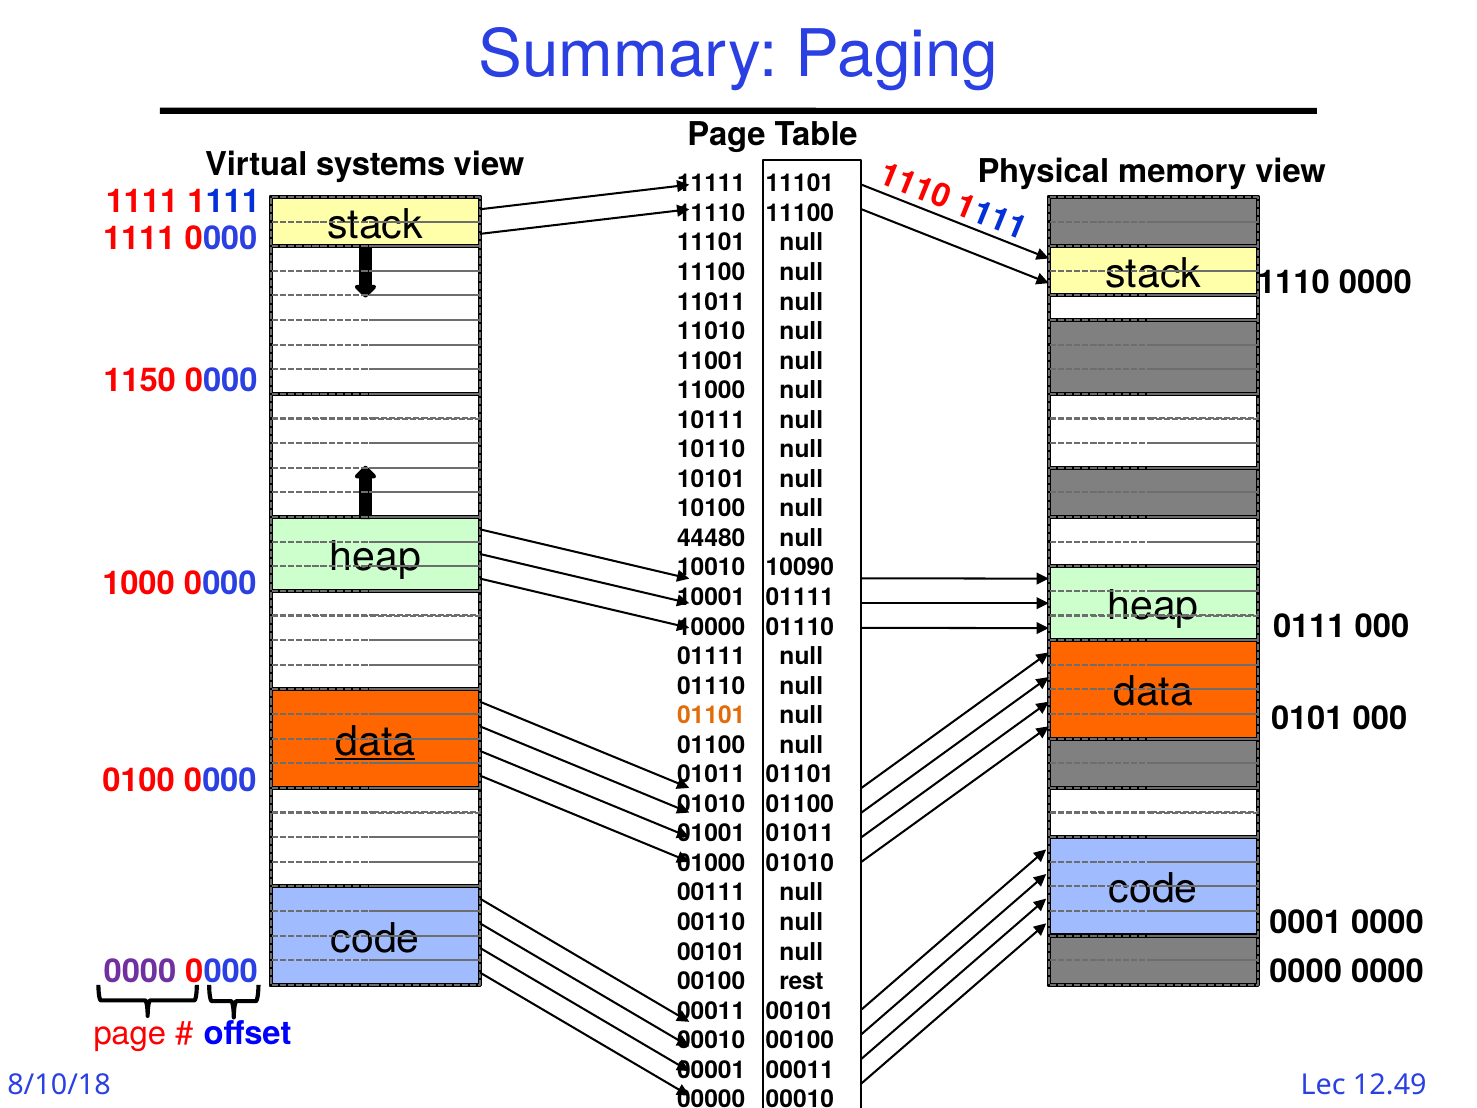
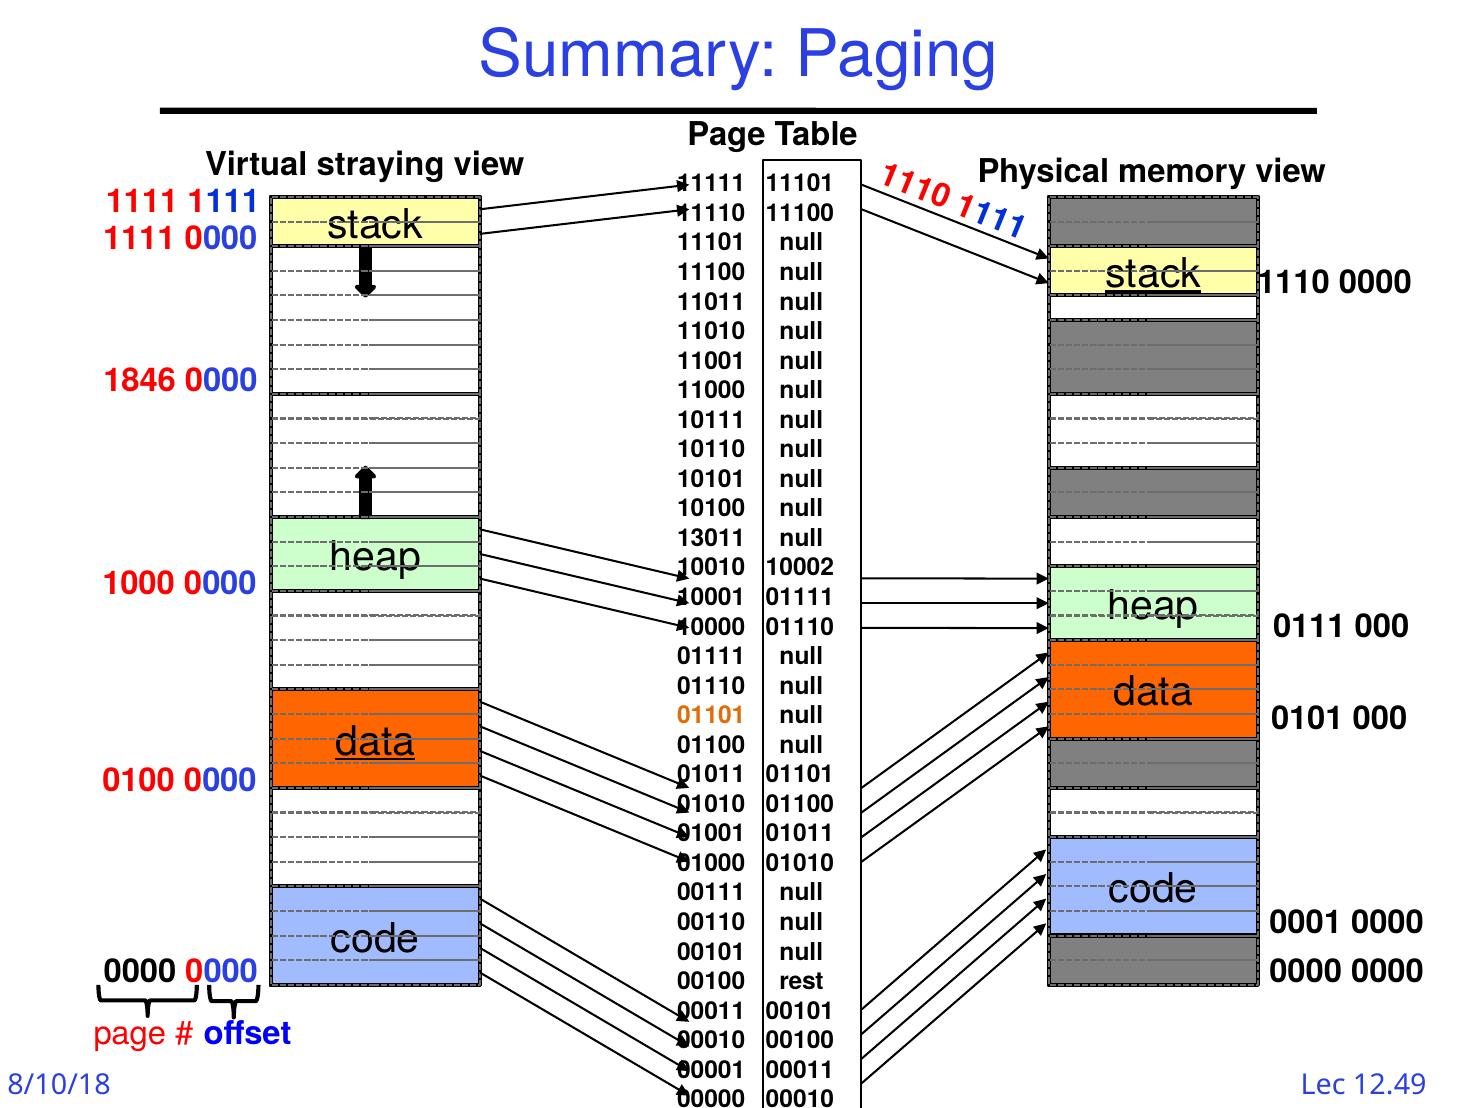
systems: systems -> straying (381, 165)
stack underline: none -> present (1153, 274)
1150: 1150 -> 1846 (140, 381)
44480: 44480 -> 13011 (711, 538)
10090: 10090 -> 10002 (800, 568)
0000 colour: purple -> black (140, 972)
